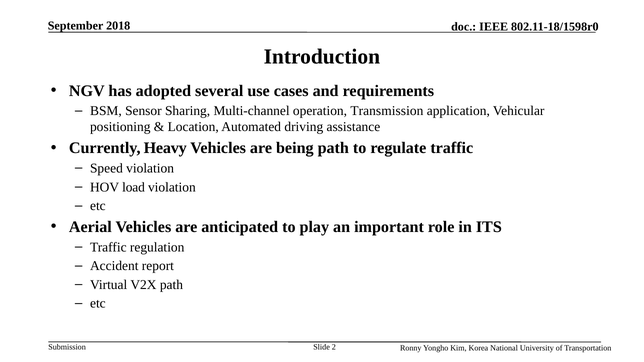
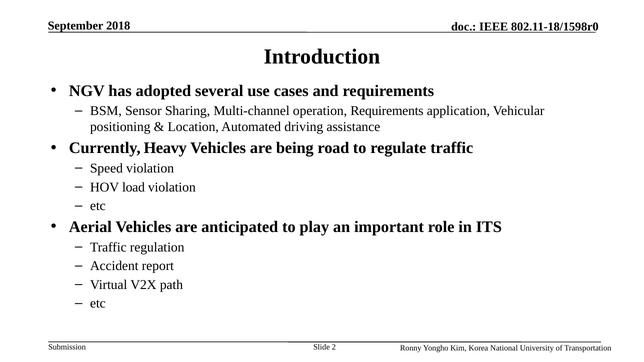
operation Transmission: Transmission -> Requirements (387, 111)
being path: path -> road (333, 148)
